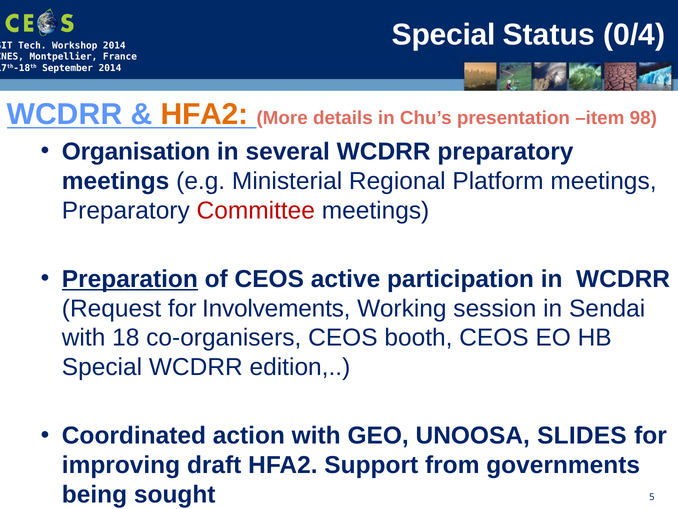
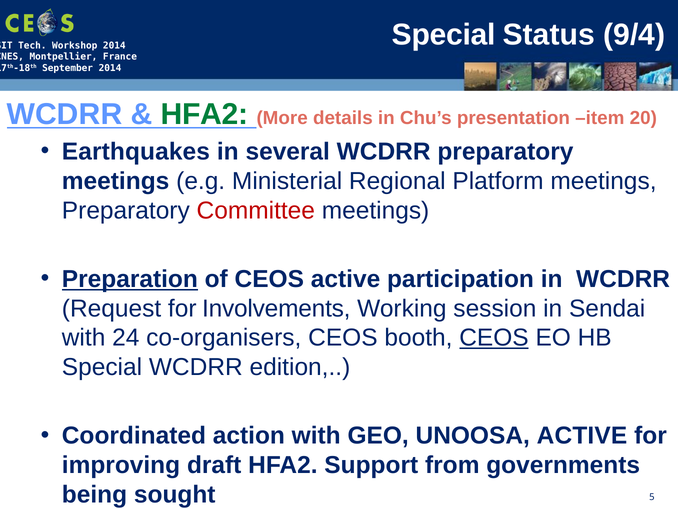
0/4: 0/4 -> 9/4 (634, 35)
HFA2 colour: orange -> green (204, 114)
98: 98 -> 20 (643, 118)
Organisation: Organisation -> Earthquakes (136, 152)
18: 18 -> 24 (126, 338)
CEOS underline: none -> present (494, 338)
UNOOSA SLIDES: SLIDES -> ACTIVE (582, 435)
